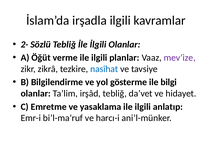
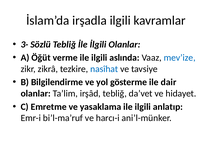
2-: 2- -> 3- (24, 44)
planlar: planlar -> aslında (124, 58)
mev’ize colour: purple -> blue (180, 58)
bilgi: bilgi -> dair (169, 82)
